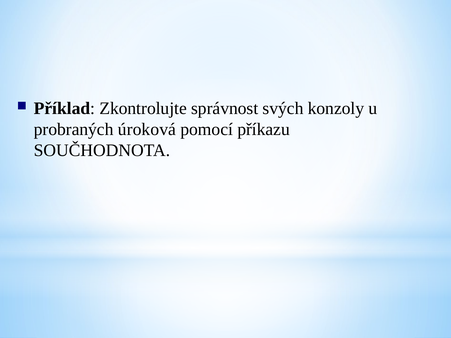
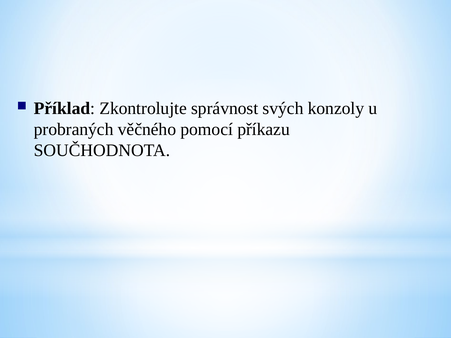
úroková: úroková -> věčného (147, 130)
